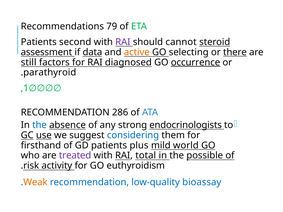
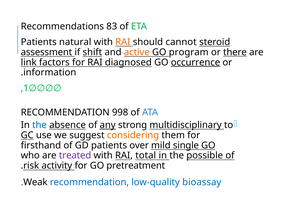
79: 79 -> 83 (112, 26)
second: second -> natural (75, 42)
RAI colour: purple -> orange (123, 42)
data: data -> shift (92, 52)
selecting: selecting -> program (189, 52)
still: still -> link (29, 62)
parathyroid: parathyroid -> information (50, 73)
286: 286 -> 998 (120, 113)
any underline: none -> present (108, 125)
endocrinologists: endocrinologists -> multidisciplinary (186, 125)
use underline: present -> none (44, 135)
considering colour: blue -> orange (133, 135)
plus: plus -> over (139, 145)
world: world -> single (186, 145)
euthyroidism: euthyroidism -> pretreatment (136, 166)
Weak colour: orange -> black (35, 182)
